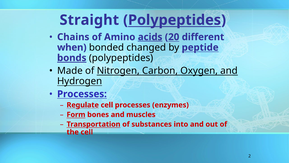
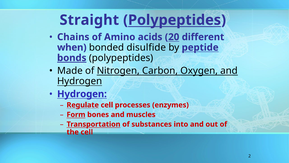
acids underline: present -> none (150, 37)
changed: changed -> disulfide (146, 47)
Processes: Processes -> Hydrogen (82, 94)
